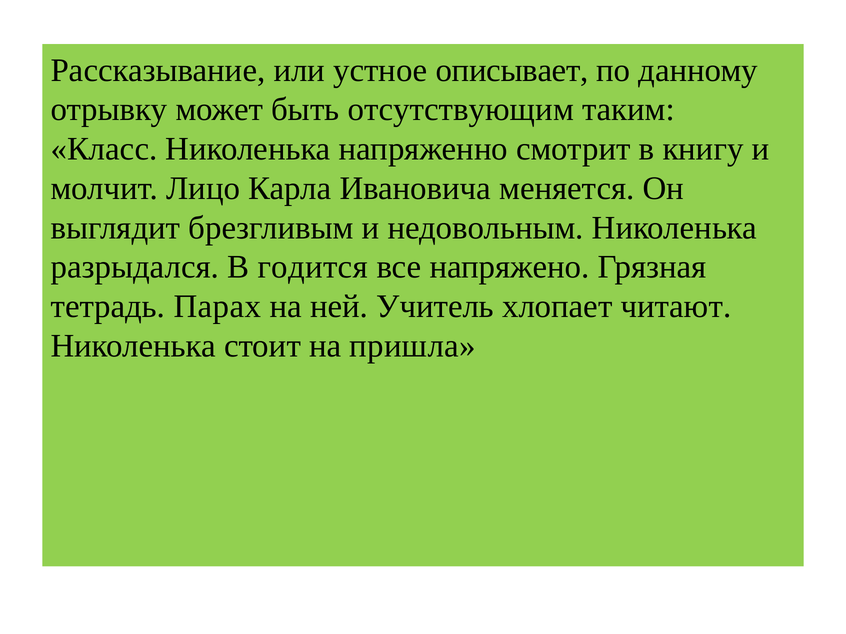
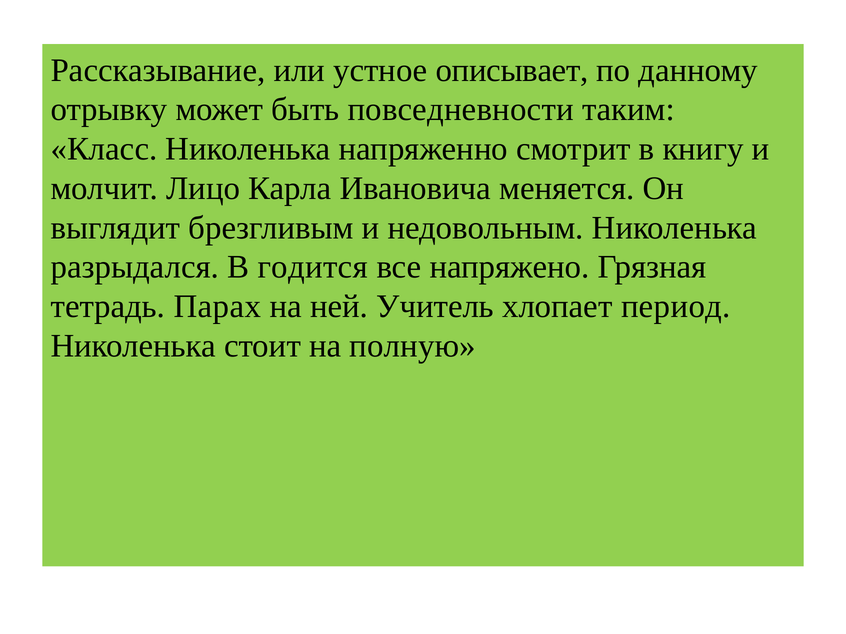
отсутствующим: отсутствующим -> повседневности (461, 110)
читают: читают -> период (676, 307)
пришла: пришла -> полную (413, 346)
